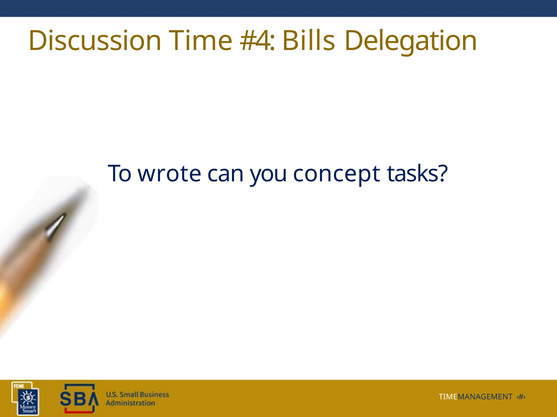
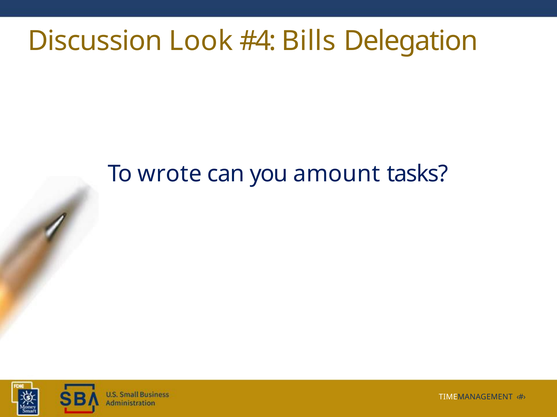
Time: Time -> Look (201, 41)
concept: concept -> amount (337, 174)
